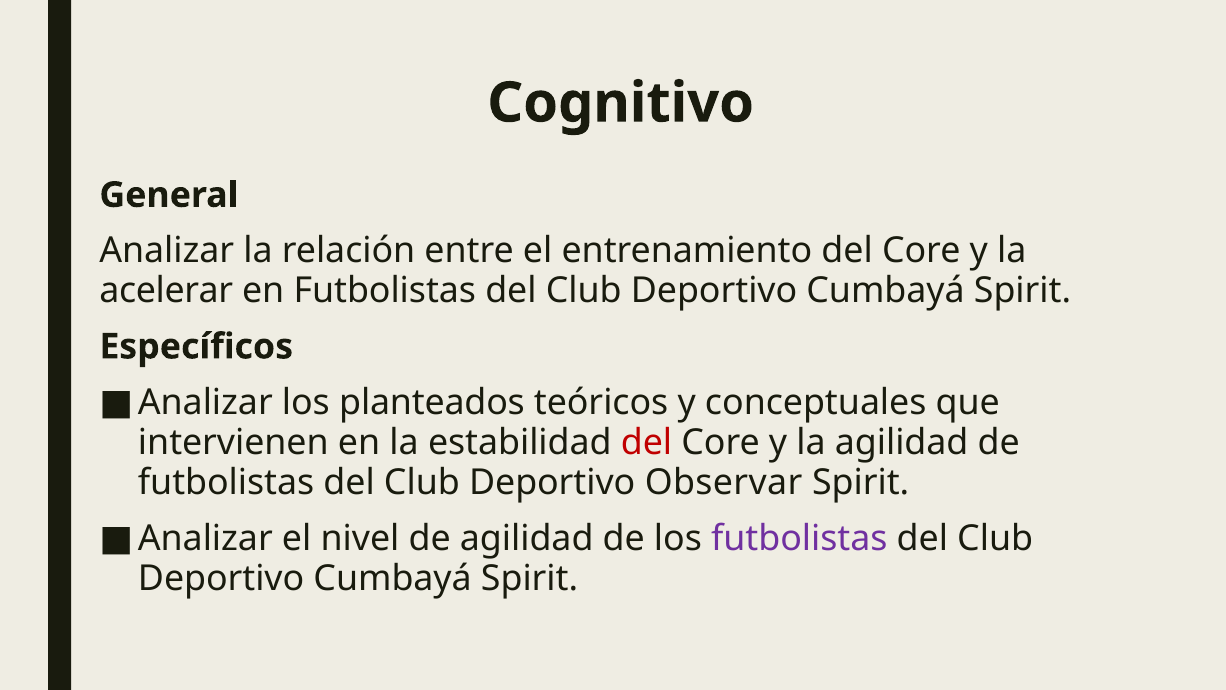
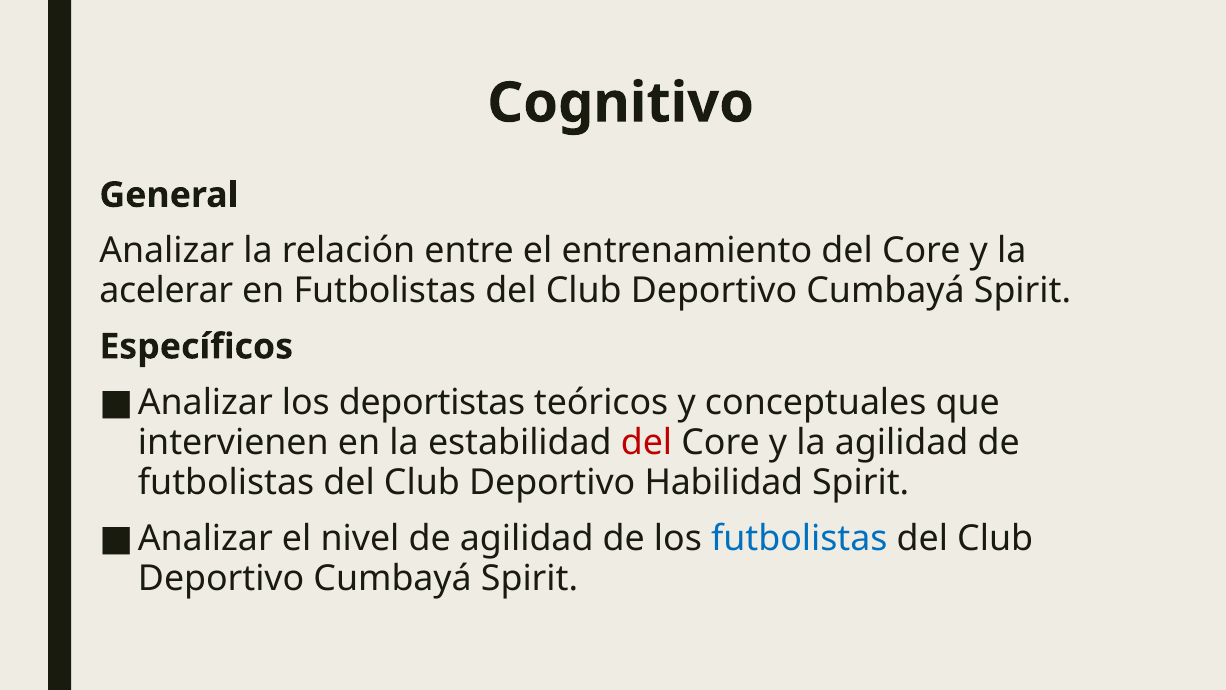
planteados: planteados -> deportistas (432, 402)
Observar: Observar -> Habilidad (724, 483)
futbolistas colour: purple -> blue (799, 538)
